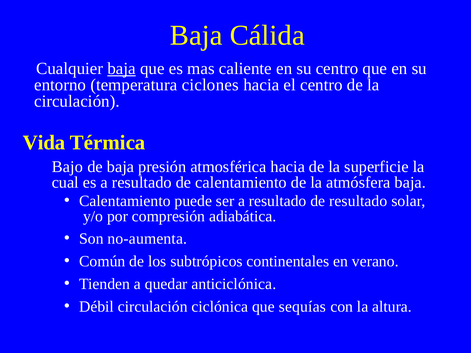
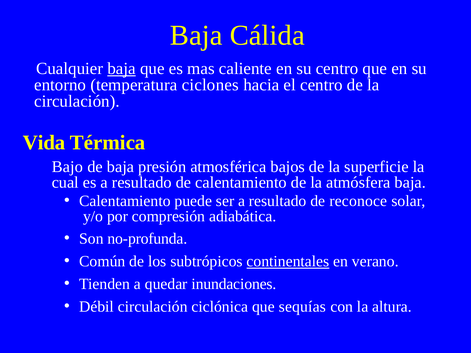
atmosférica hacia: hacia -> bajos (288, 167)
de resultado: resultado -> reconoce (358, 201)
no-aumenta: no-aumenta -> no-profunda (147, 239)
continentales underline: none -> present (288, 262)
anticiclónica: anticiclónica -> inundaciones (234, 284)
